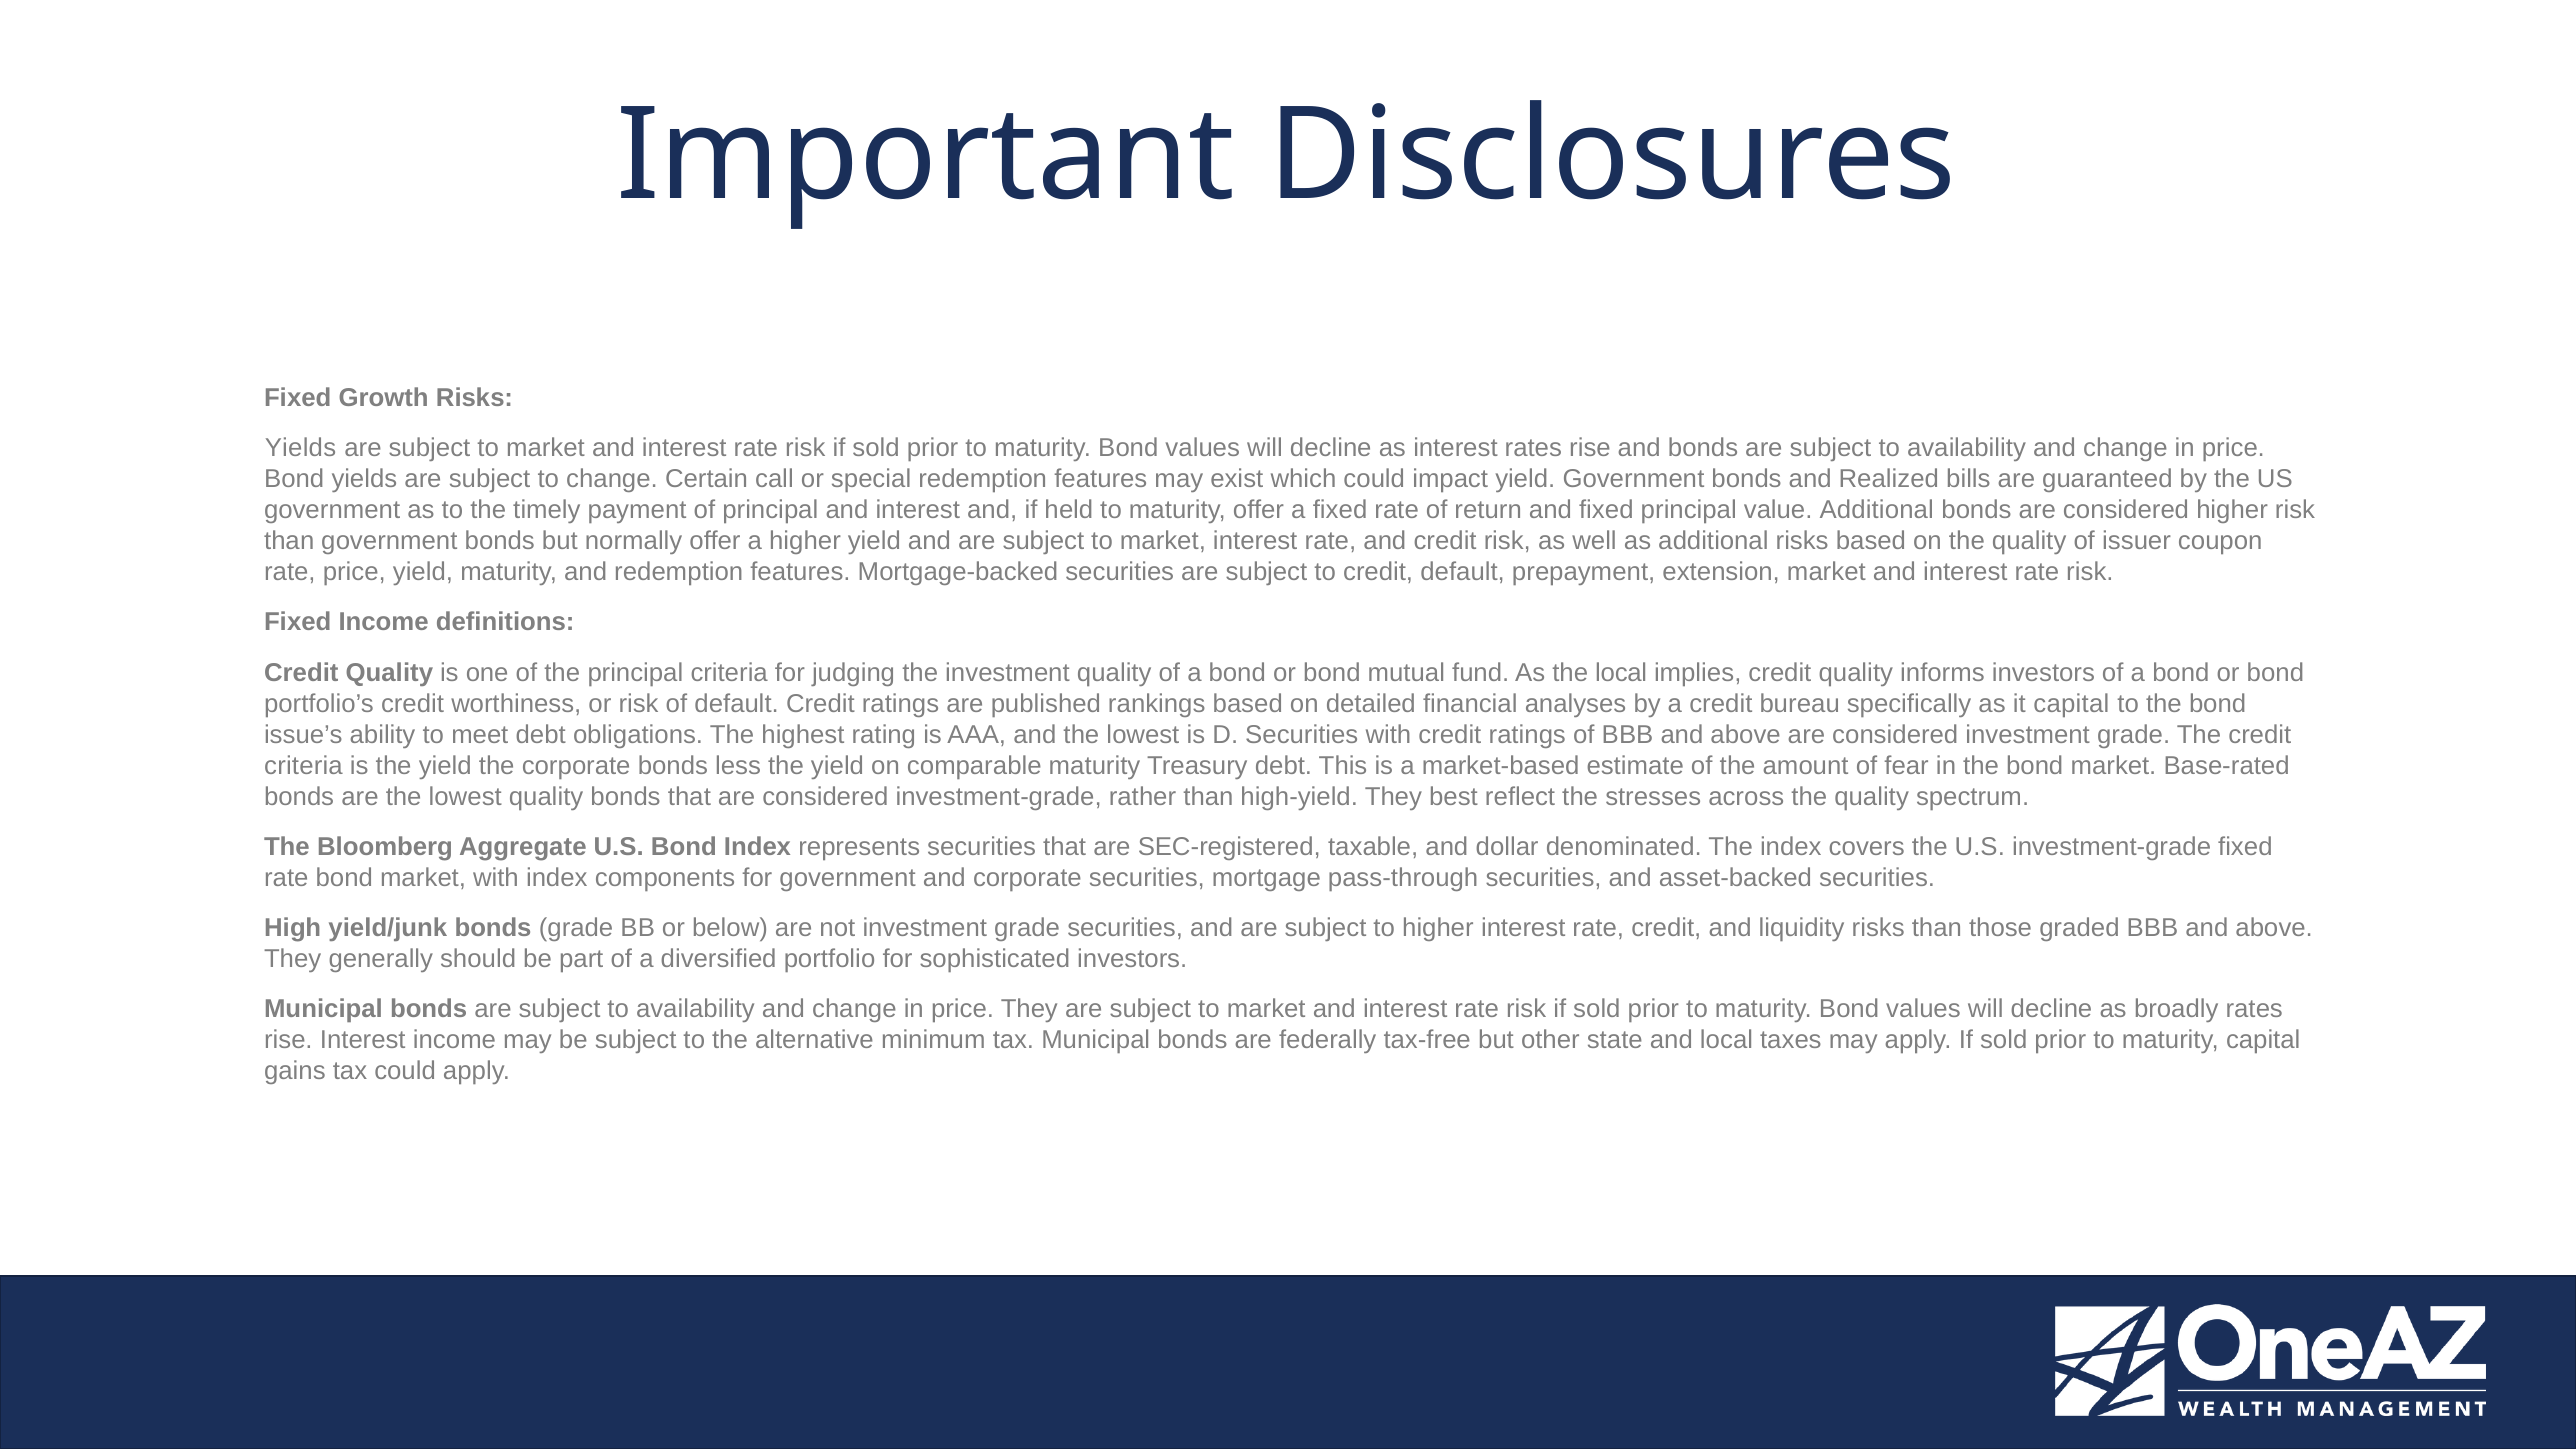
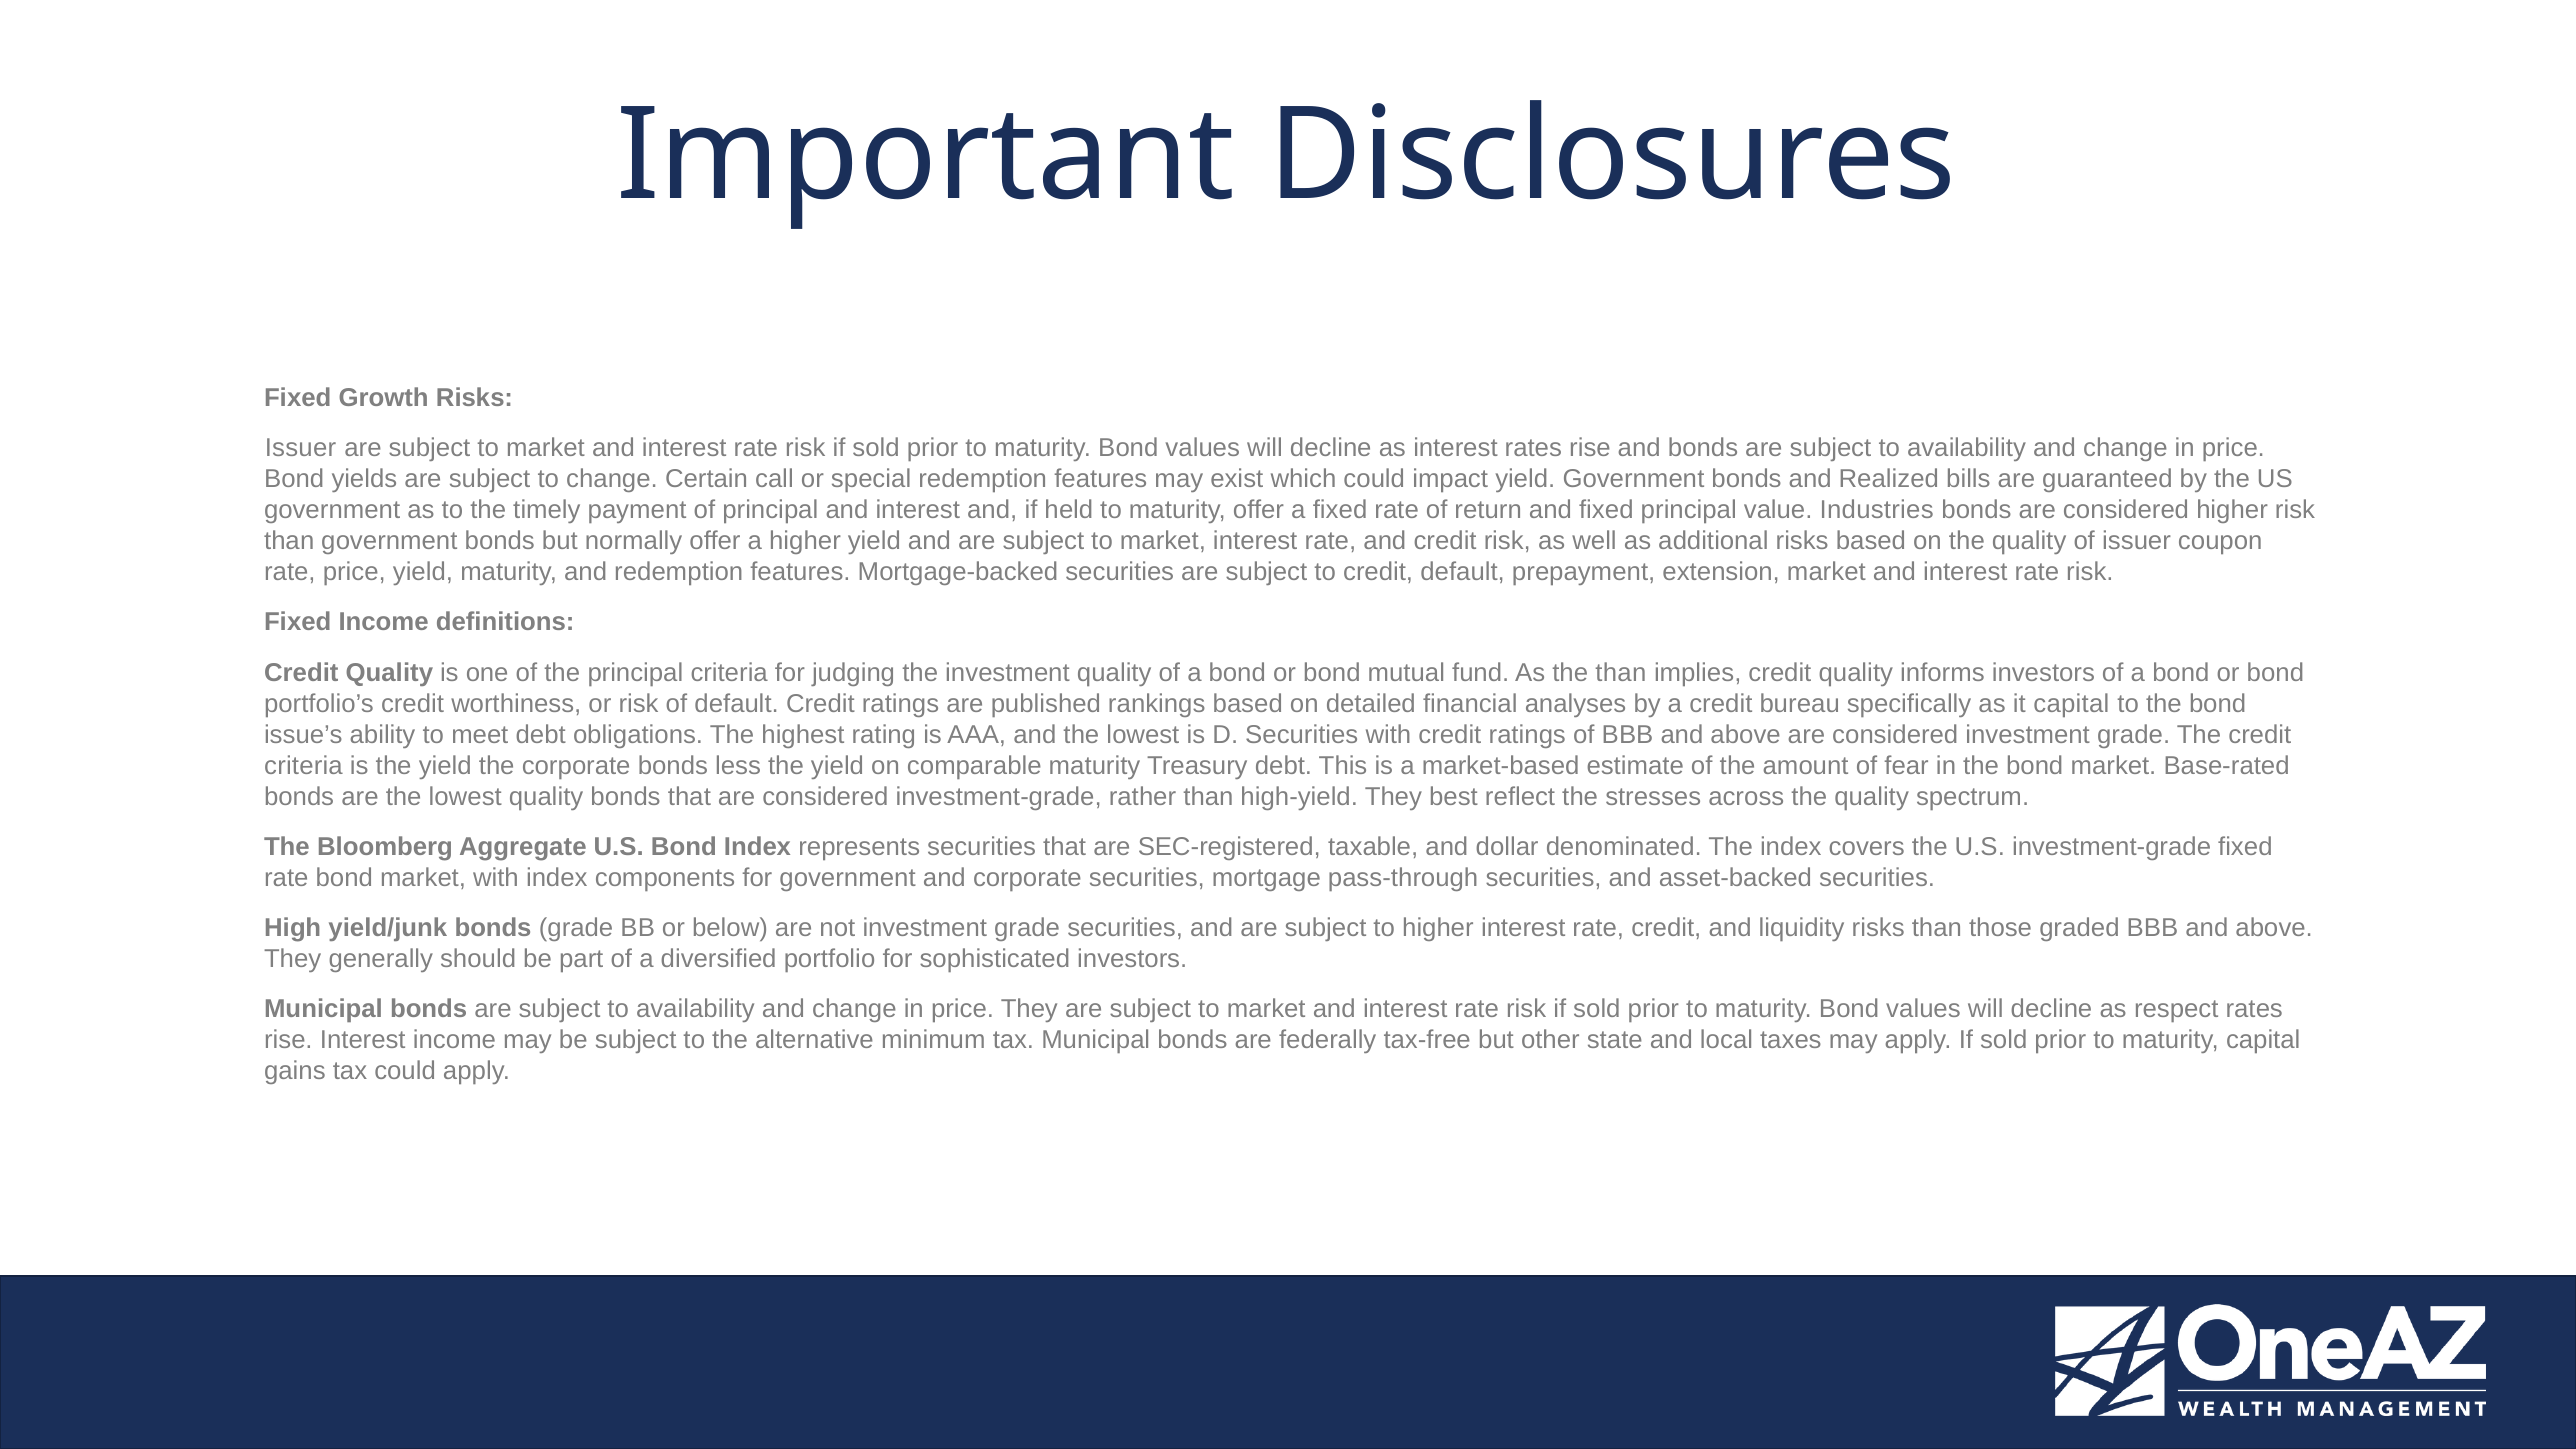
Yields: Yields -> Issuer (300, 448)
value Additional: Additional -> Industries (1877, 510)
the local: local -> than (1621, 673)
broadly: broadly -> respect (2176, 1009)
